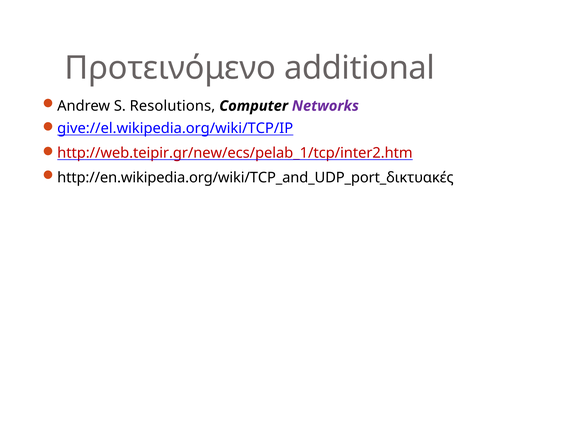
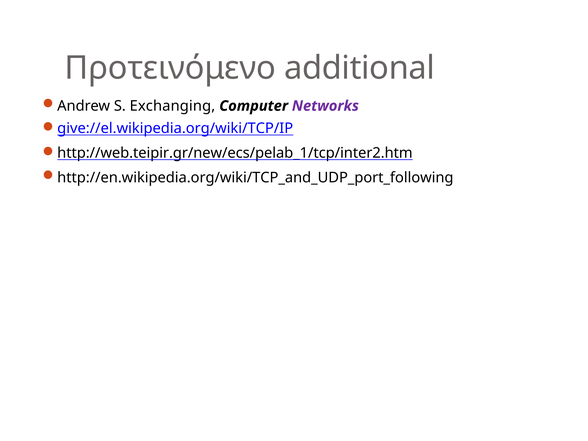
Resolutions: Resolutions -> Exchanging (172, 106)
http://web.teipir.gr/new/ecs/pelab_1/tcp/inter2.htm colour: red -> black (235, 153)
http://en.wikipedia.org/wiki/TCP_and_UDP_port_δικτυακές: http://en.wikipedia.org/wiki/TCP_and_UDP_port_δικτυακές -> http://en.wikipedia.org/wiki/TCP_and_UDP_port_following (255, 178)
